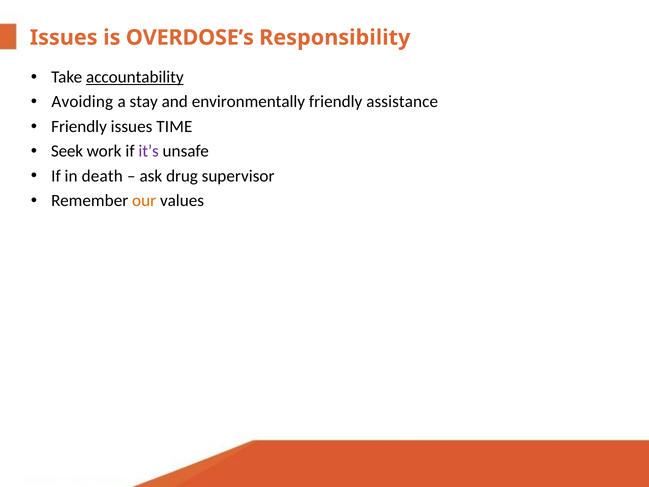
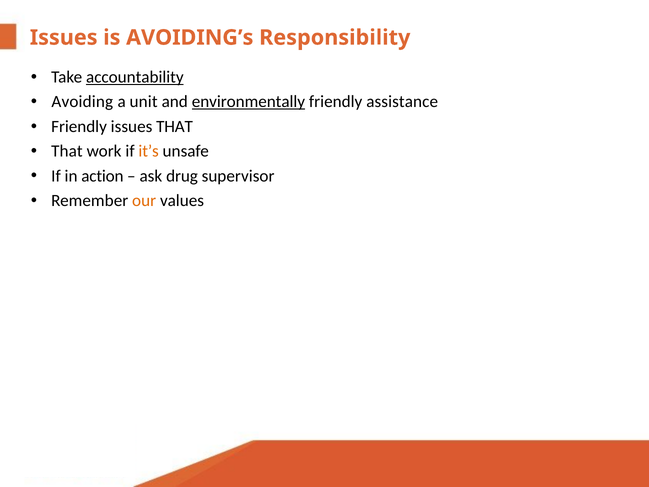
OVERDOSE’s: OVERDOSE’s -> AVOIDING’s (190, 38)
stay: stay -> unit (144, 102)
environmentally underline: none -> present (248, 102)
issues TIME: TIME -> THAT (175, 126)
Seek: Seek -> That (67, 151)
it’s colour: purple -> orange (149, 151)
death: death -> action (102, 176)
